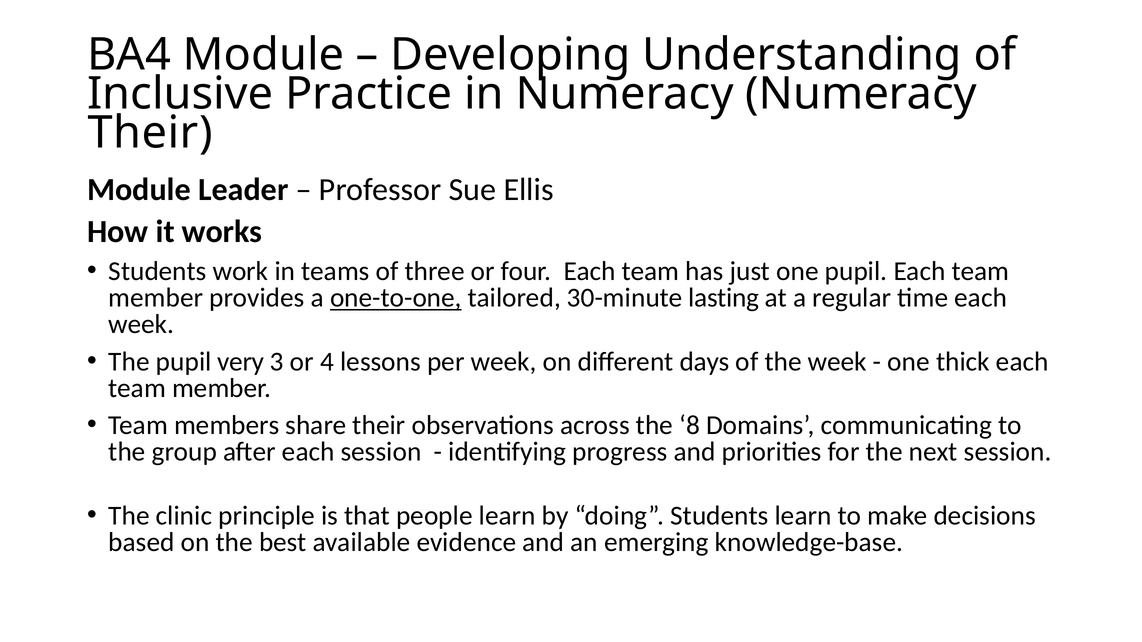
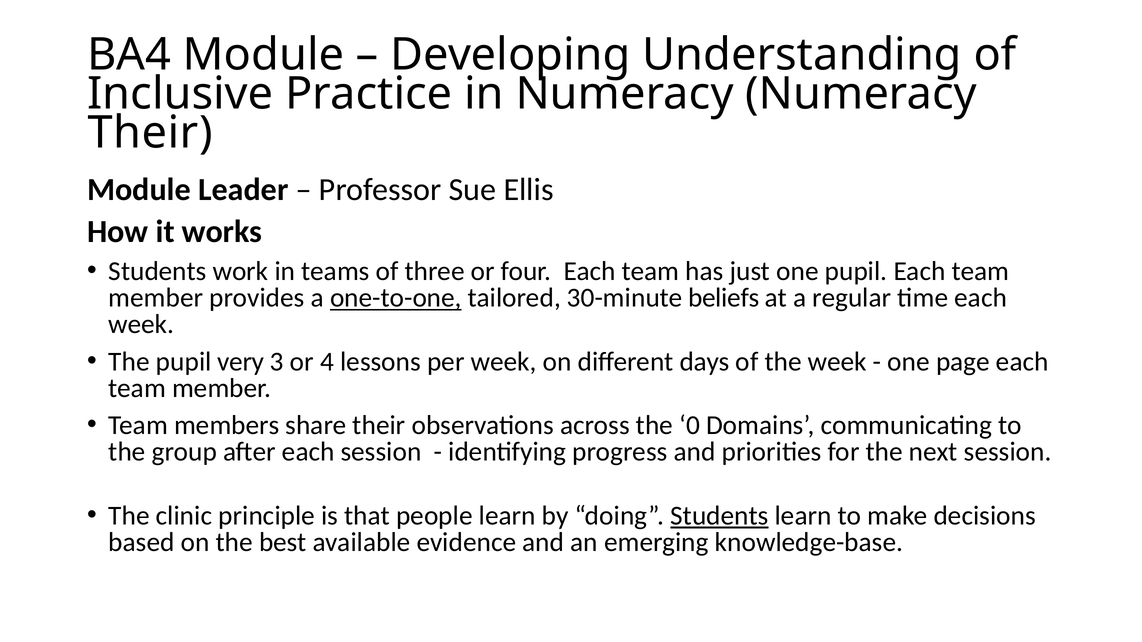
lasting: lasting -> beliefs (724, 298)
thick: thick -> page (963, 362)
8: 8 -> 0 (690, 426)
Students underline: none -> present (719, 516)
